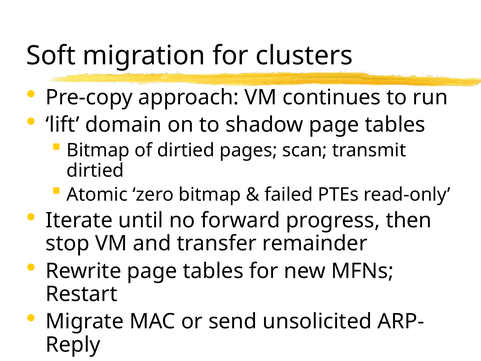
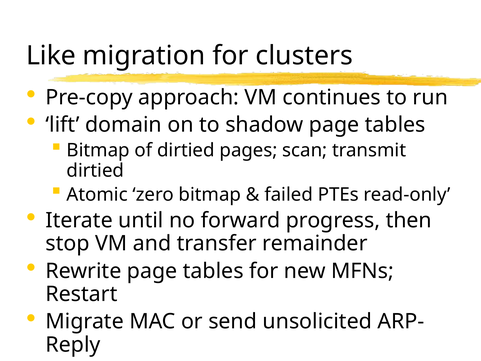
Soft: Soft -> Like (51, 56)
